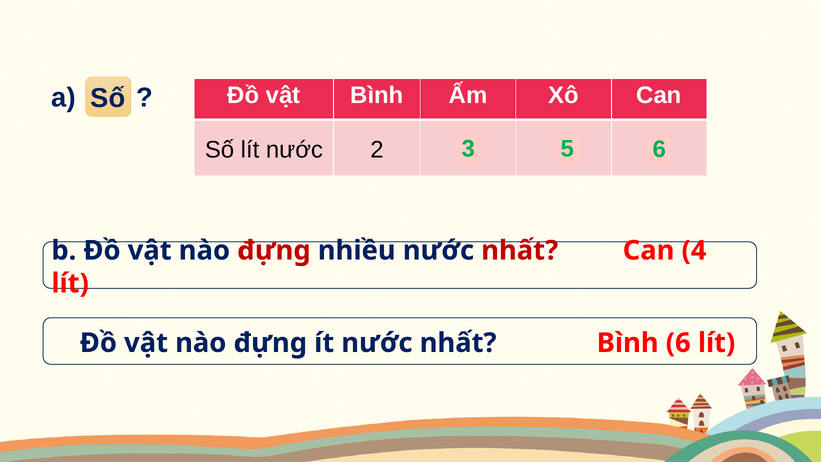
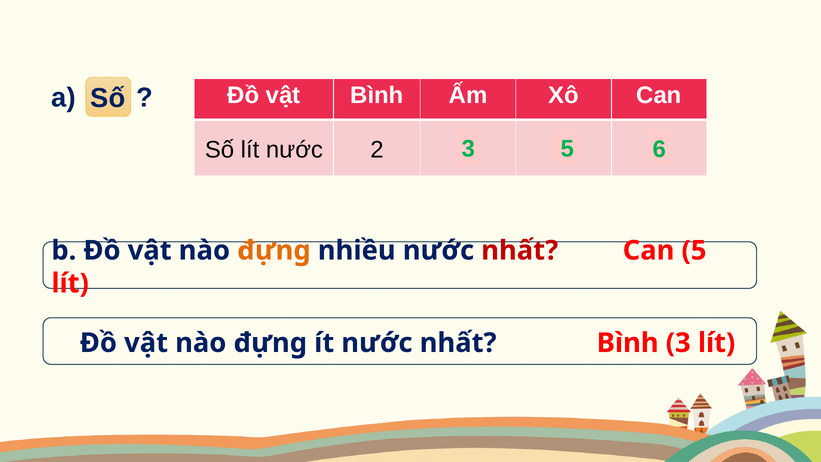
đựng colour: red -> orange (274, 250)
Can 4: 4 -> 5 (694, 250)
Bình 6: 6 -> 3 (678, 343)
